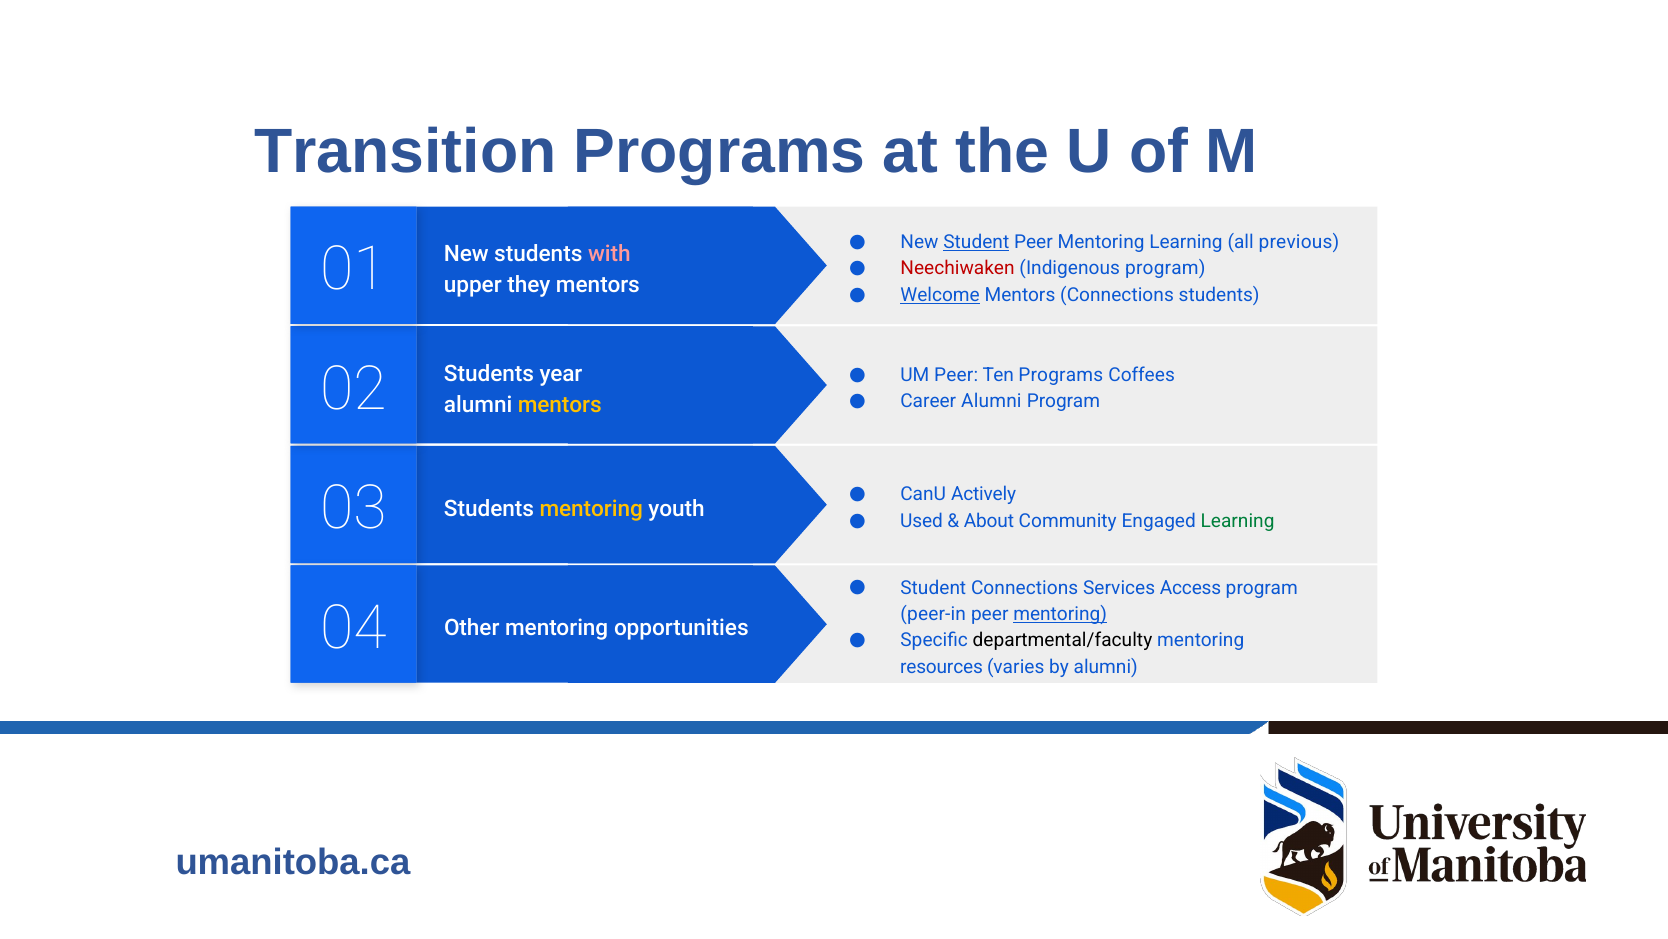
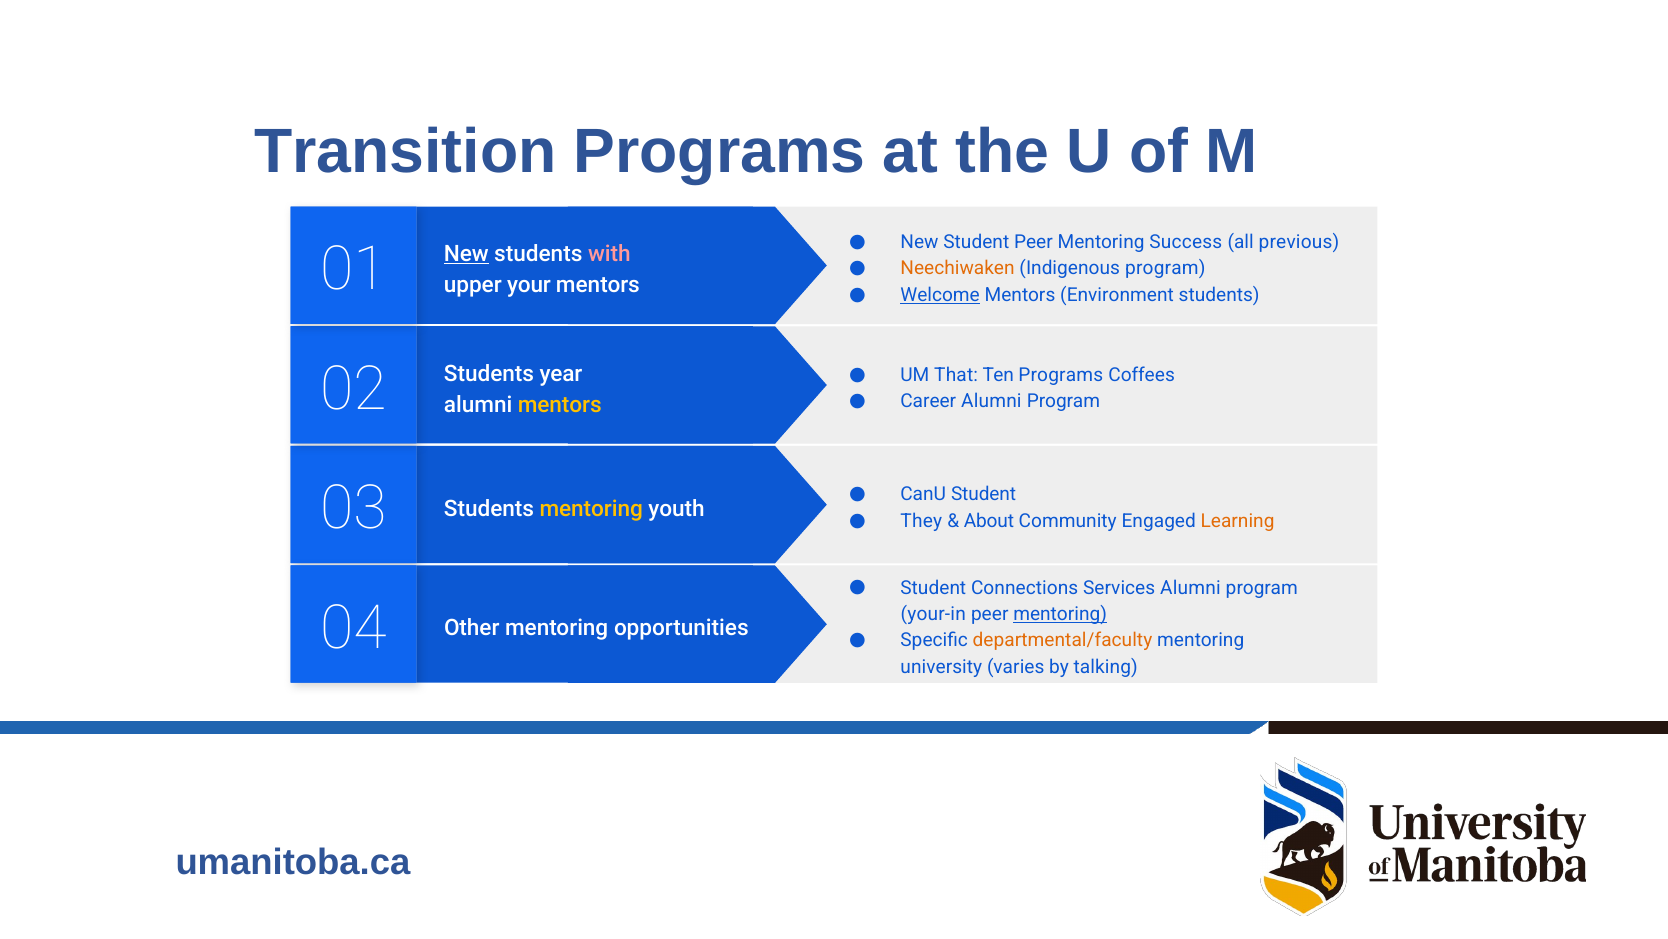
Student underline: present -> none (976, 242)
Mentoring Learning: Learning -> Success (1186, 242)
New underline: none -> present (466, 254)
Neechiwaken colour: red -> orange (958, 268)
they: they -> your (529, 285)
Mentors Connections: Connections -> Environment (1117, 295)
UM Peer: Peer -> That (956, 375)
CanU Actively: Actively -> Student (984, 494)
Used: Used -> They (921, 520)
Learning colour: green -> orange (1238, 520)
Services Access: Access -> Alumni (1190, 587)
peer-in: peer-in -> your-in (933, 614)
departmental/faculty colour: black -> orange (1063, 640)
resources: resources -> university (941, 666)
by alumni: alumni -> talking (1106, 666)
